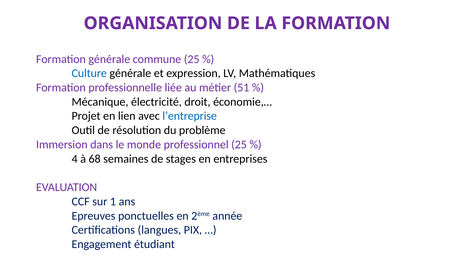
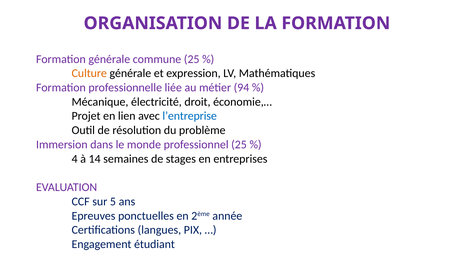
Culture colour: blue -> orange (89, 73)
51: 51 -> 94 (242, 87)
68: 68 -> 14 (95, 159)
1: 1 -> 5 (113, 201)
